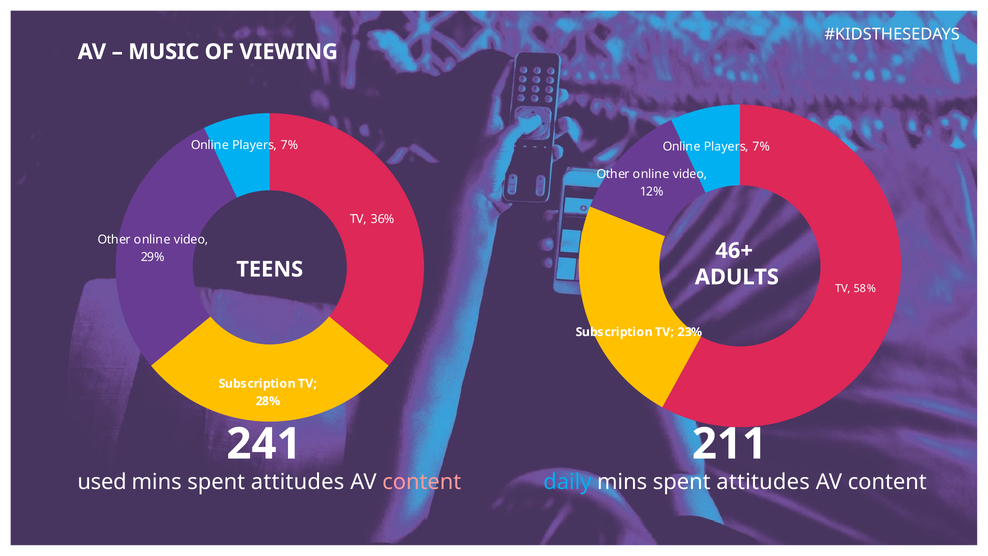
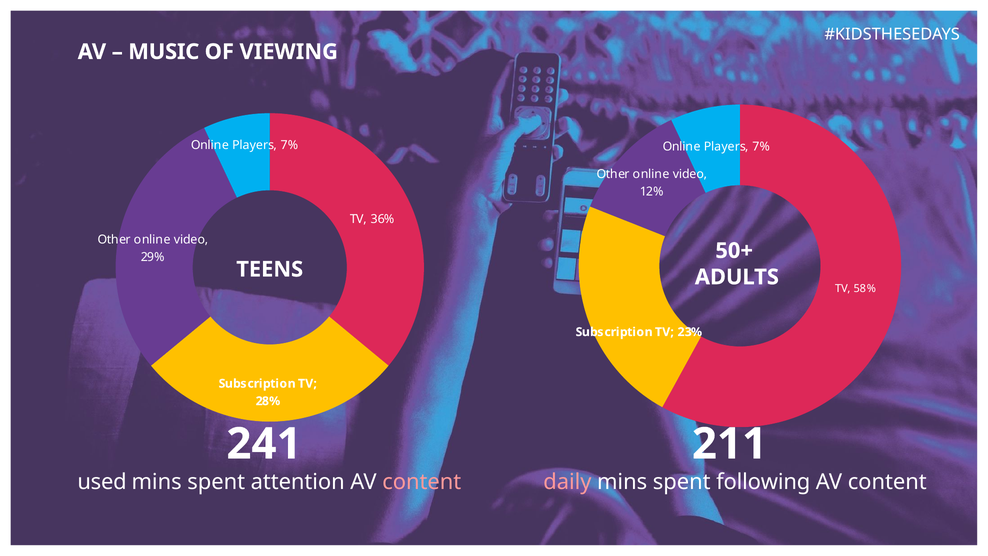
46+: 46+ -> 50+ (734, 251)
attitudes: attitudes -> attention (298, 482)
daily colour: light blue -> pink (567, 482)
attitudes: attitudes -> following (763, 482)
